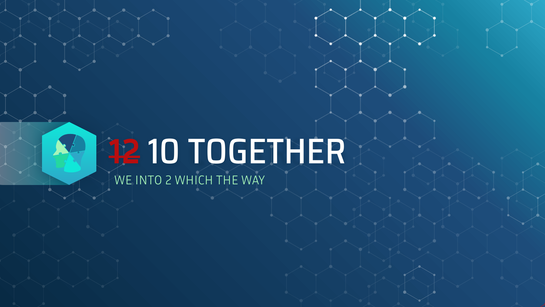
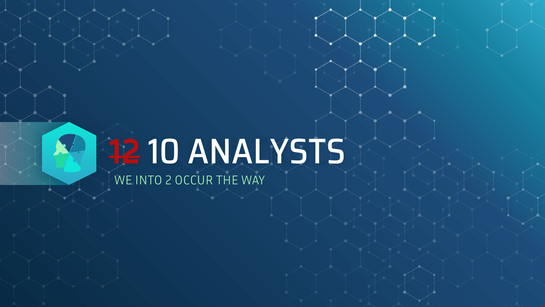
TOGETHER: TOGETHER -> ANALYSTS (267, 152)
WHICH: WHICH -> OCCUR (194, 180)
